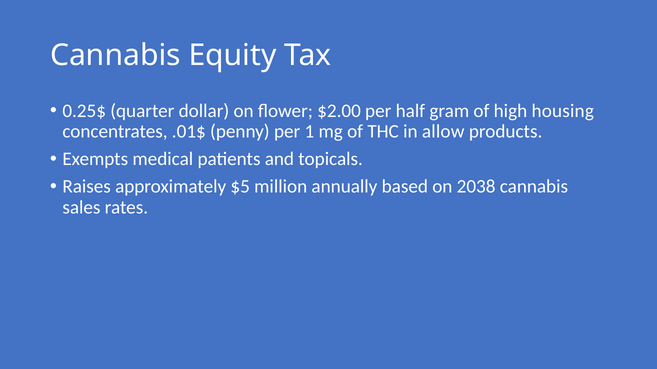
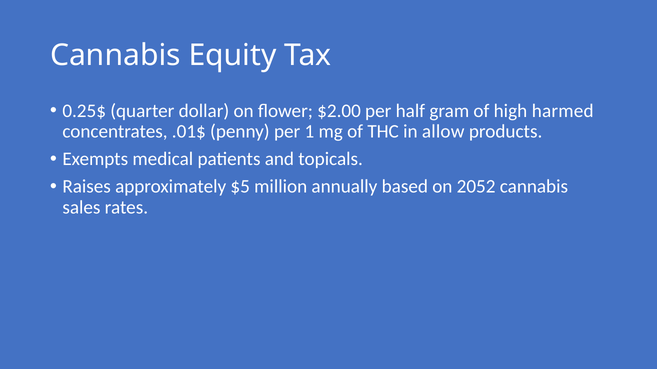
housing: housing -> harmed (563, 111)
2038: 2038 -> 2052 (476, 187)
